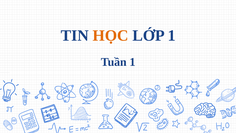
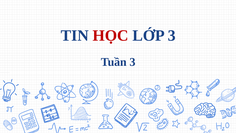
HỌC colour: orange -> red (111, 35)
LỚP 1: 1 -> 3 (172, 35)
Tuần 1: 1 -> 3 (133, 62)
